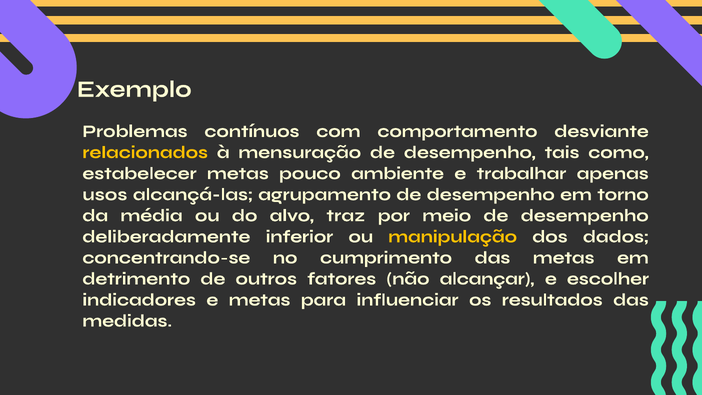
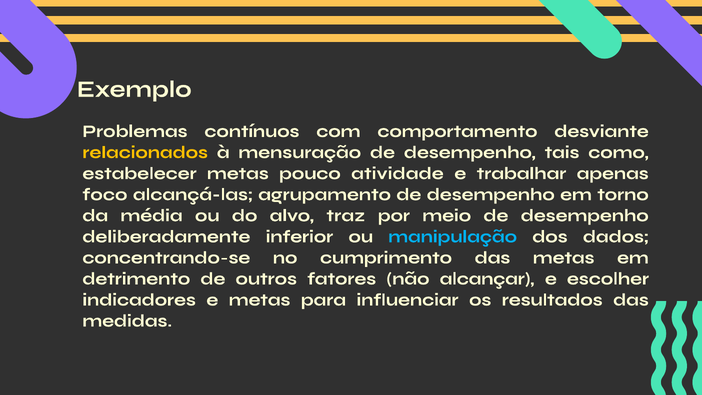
ambiente: ambiente -> atividade (397, 173)
usos: usos -> foco (105, 194)
manipulação colour: yellow -> light blue (453, 236)
